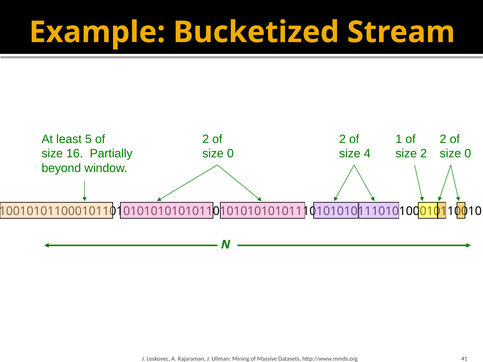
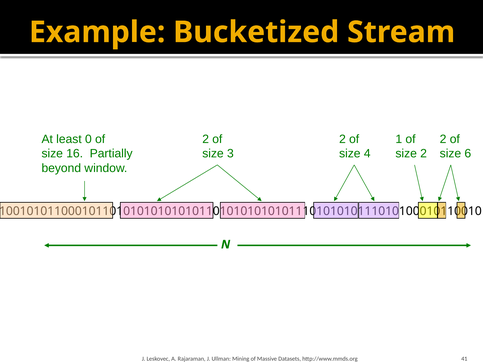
5: 5 -> 0 (88, 139)
0: 0 -> 3 (230, 154)
0: 0 -> 6 (468, 154)
